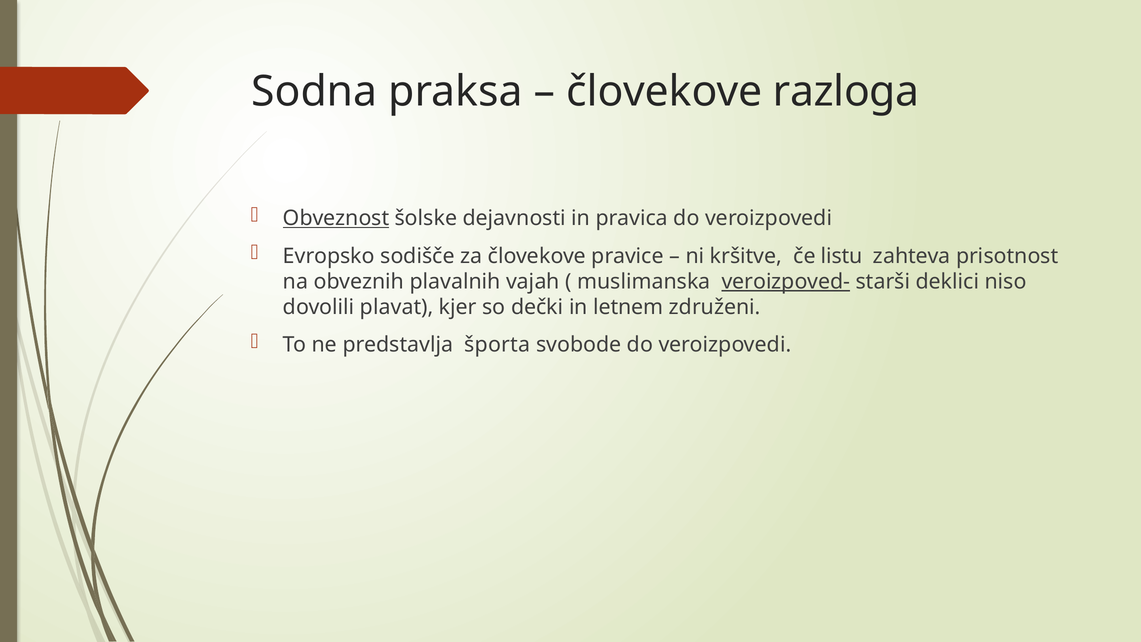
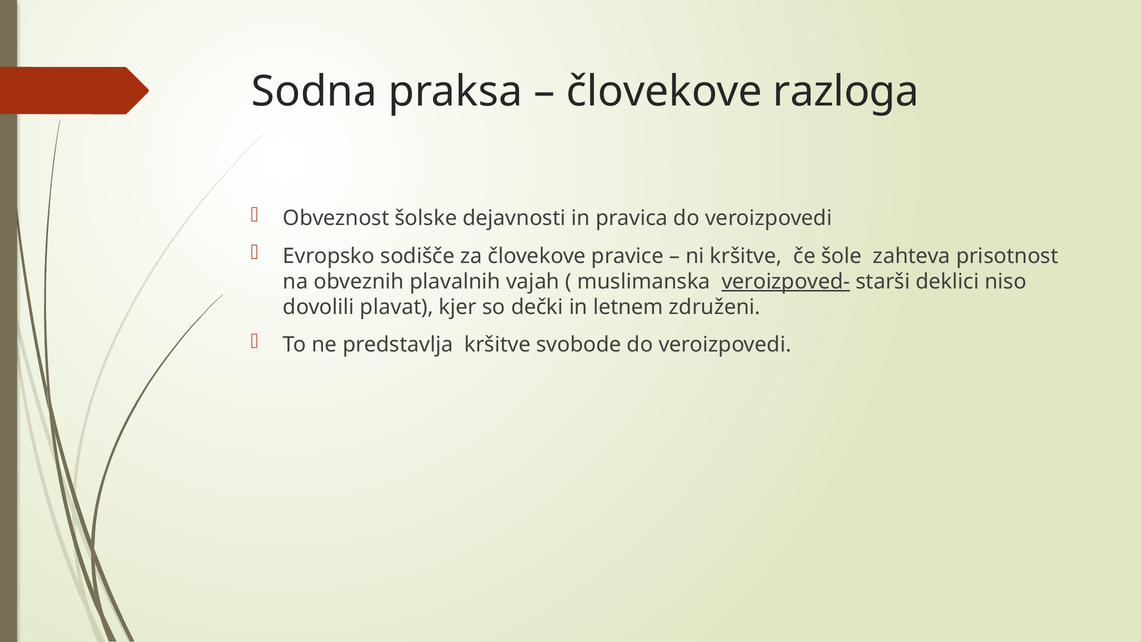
Obveznost underline: present -> none (336, 218)
listu: listu -> šole (842, 256)
predstavlja športa: športa -> kršitve (497, 345)
